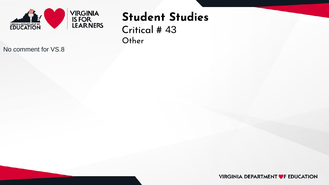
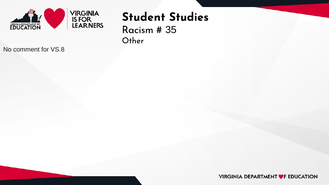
Critical: Critical -> Racism (138, 30)
43: 43 -> 35 (171, 30)
